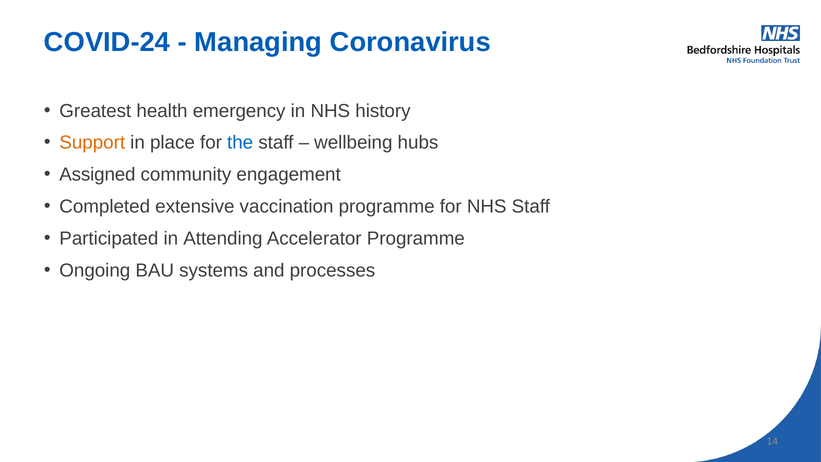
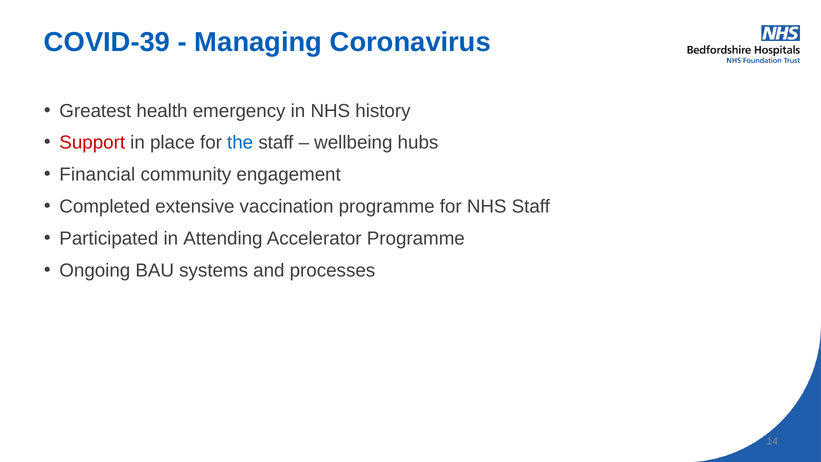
COVID-24: COVID-24 -> COVID-39 (107, 42)
Support colour: orange -> red (92, 143)
Assigned: Assigned -> Financial (97, 175)
